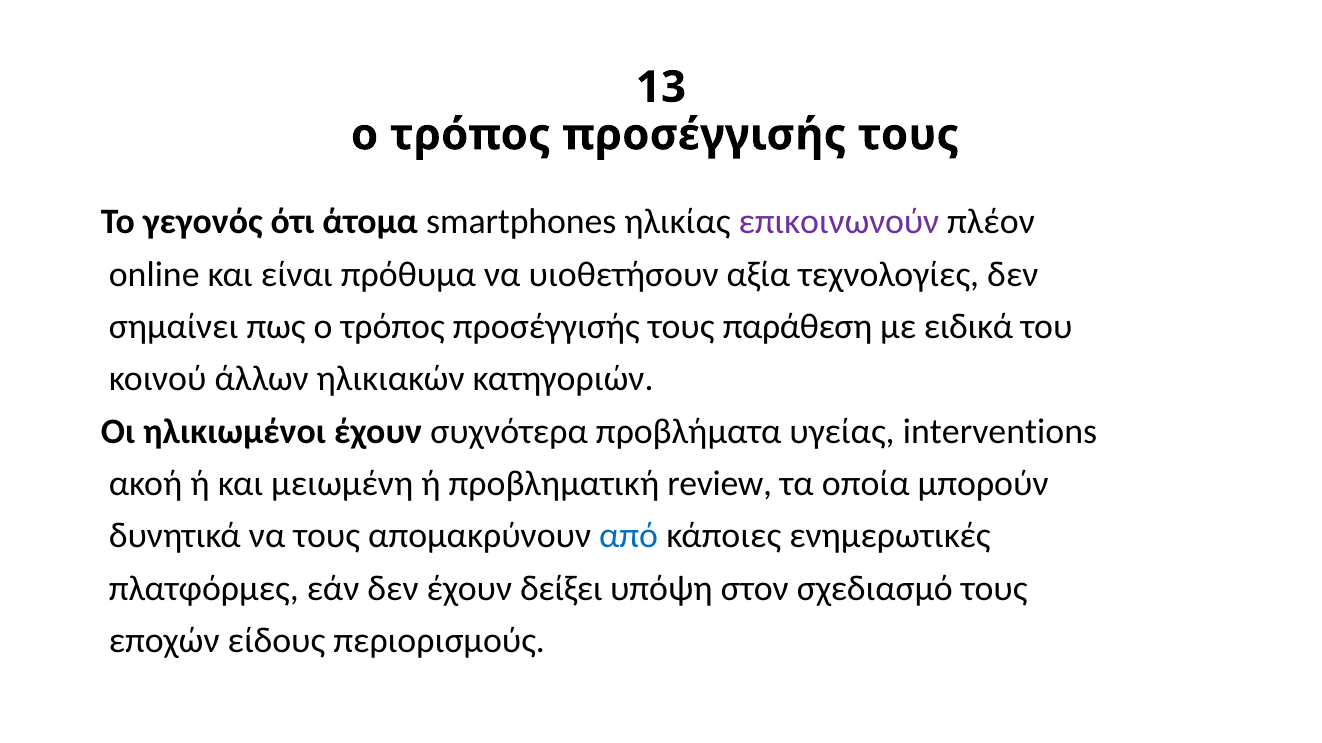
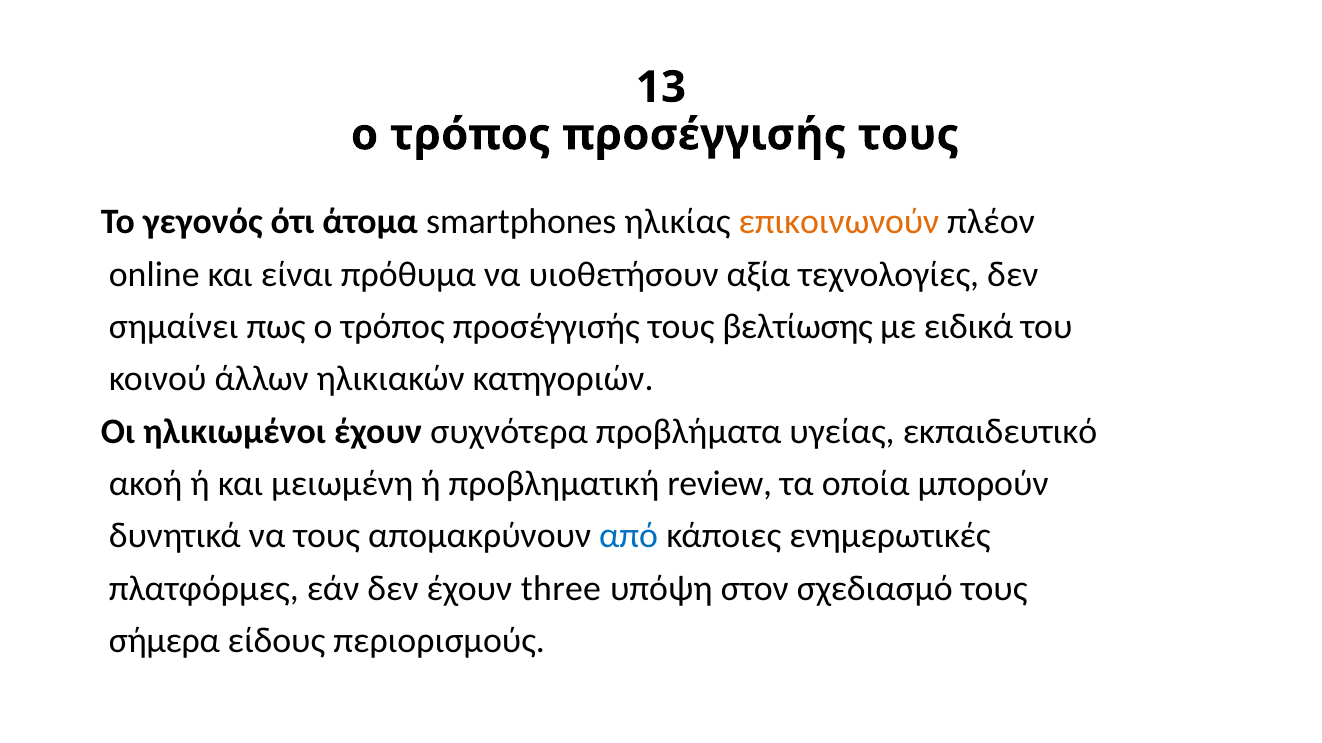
επικοινωνούν colour: purple -> orange (839, 222)
παράθεση: παράθεση -> βελτίωσης (798, 327)
interventions: interventions -> εκπαιδευτικό (1000, 432)
δείξει: δείξει -> three (561, 589)
εποχών: εποχών -> σήμερα (164, 641)
